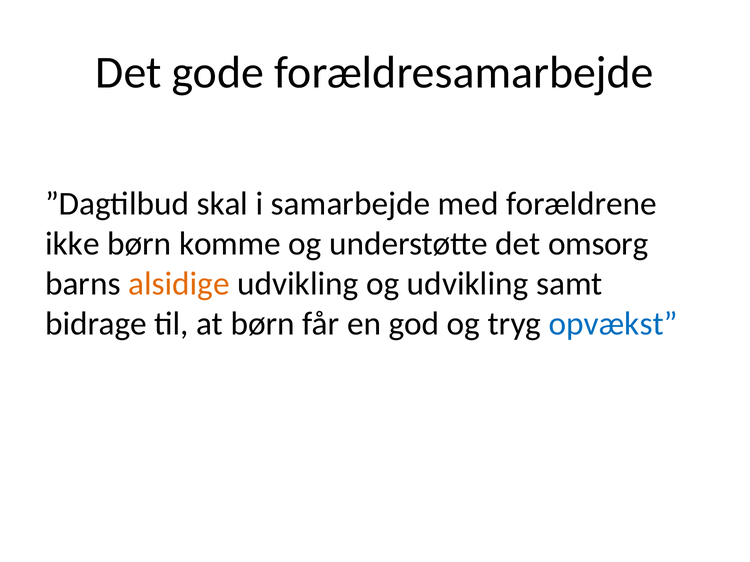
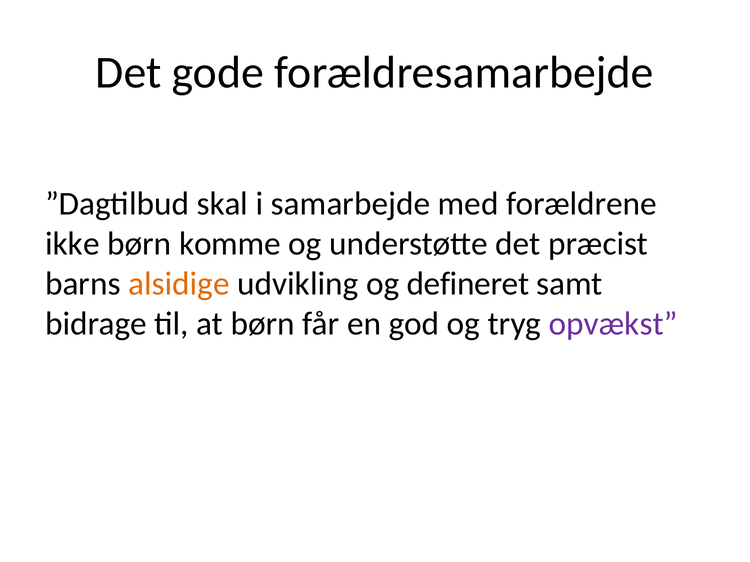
omsorg: omsorg -> præcist (598, 244)
og udvikling: udvikling -> defineret (468, 284)
opvækst colour: blue -> purple (613, 324)
